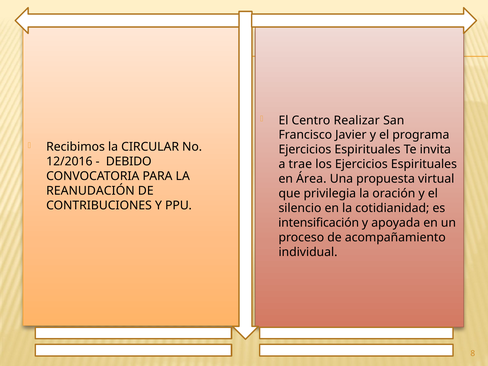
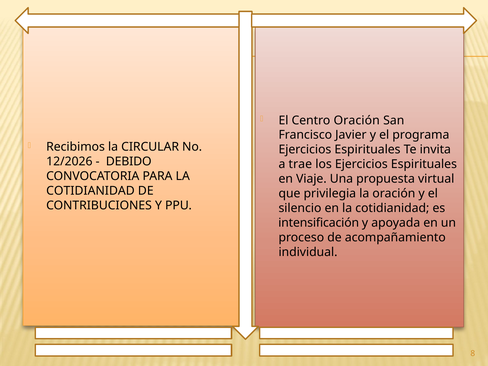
Centro Realizar: Realizar -> Oración (357, 120)
12/2016: 12/2016 -> 12/2026 (69, 162)
Área: Área -> Viaje (311, 179)
REANUDACIÓN: REANUDACIÓN -> COTIDIANIDAD (90, 191)
